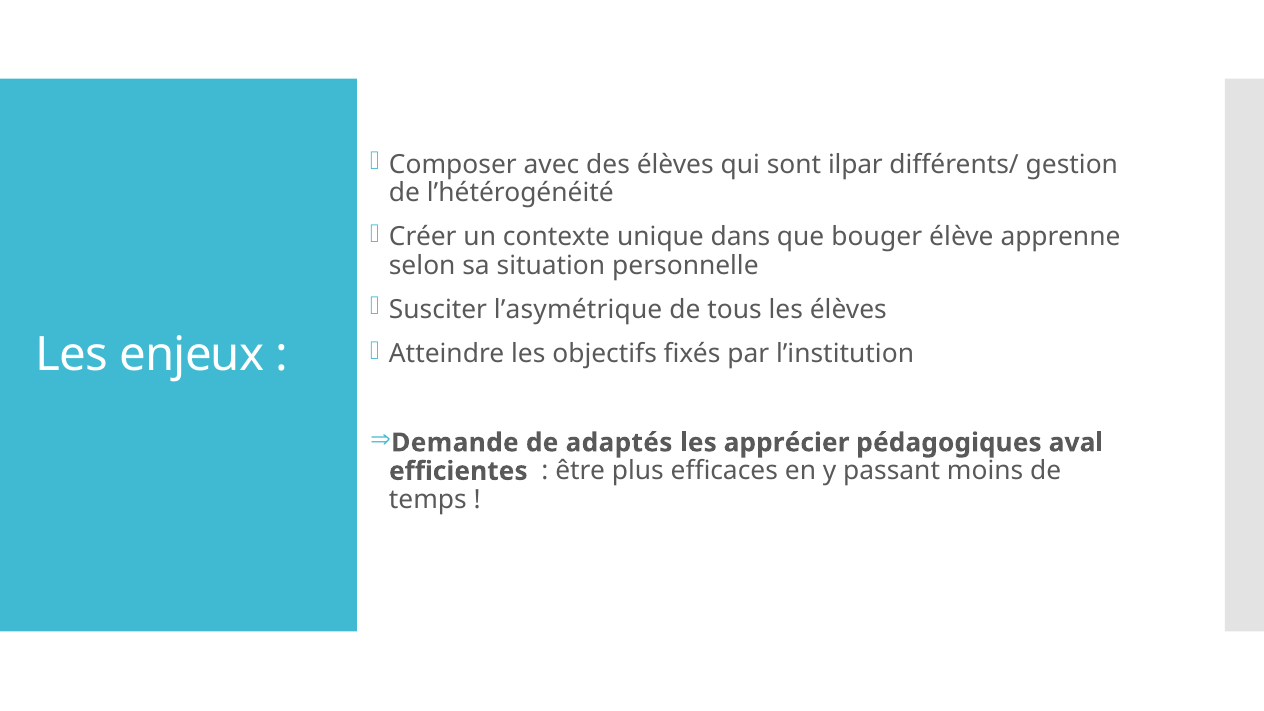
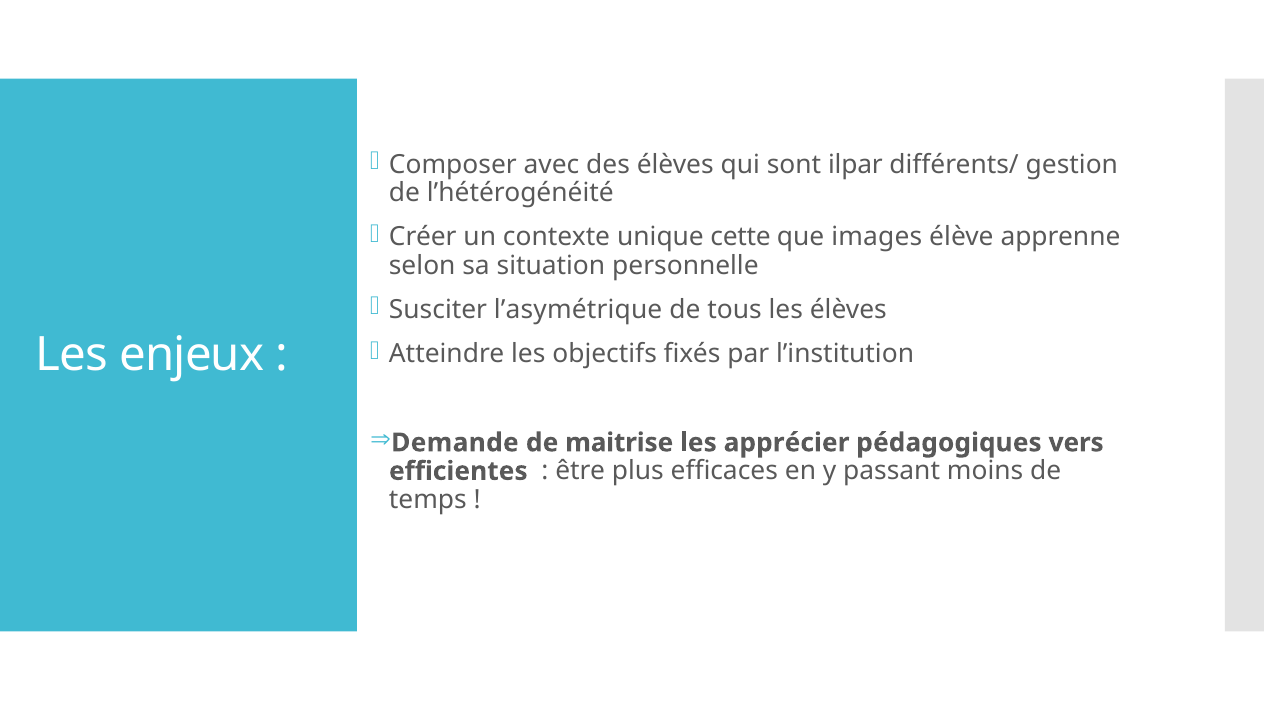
dans: dans -> cette (741, 237)
bouger: bouger -> images (877, 237)
adaptés: adaptés -> maitrise (619, 443)
aval: aval -> vers (1076, 443)
